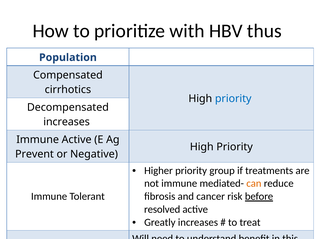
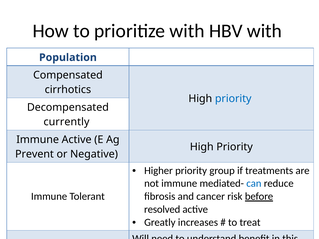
HBV thus: thus -> with (264, 31)
increases: increases -> currently (66, 122)
can colour: orange -> blue (254, 184)
